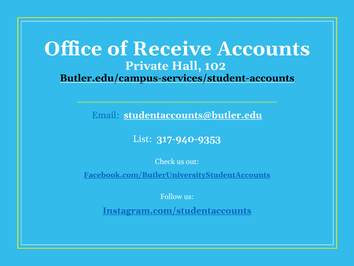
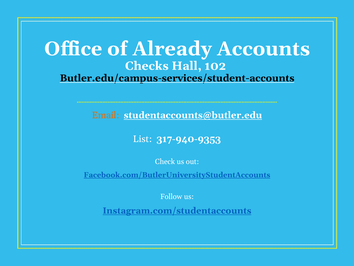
Receive: Receive -> Already (172, 49)
Private: Private -> Checks (147, 66)
Email colour: blue -> orange (106, 115)
